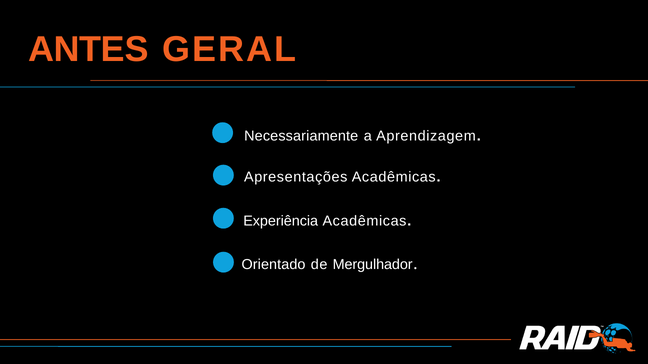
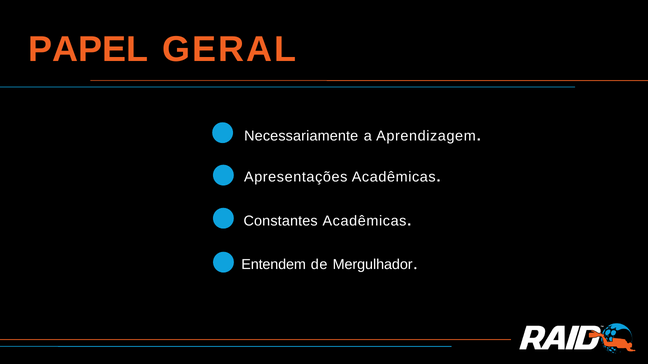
ANTES: ANTES -> PAPEL (88, 50)
Experiência: Experiência -> Constantes (281, 221)
Orientado: Orientado -> Entendem (274, 265)
